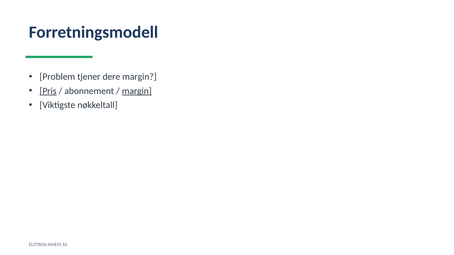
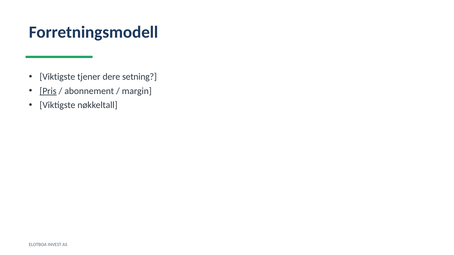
Problem: Problem -> Viktigste (57, 77)
dere margin: margin -> setning (140, 77)
margin underline: present -> none (137, 91)
